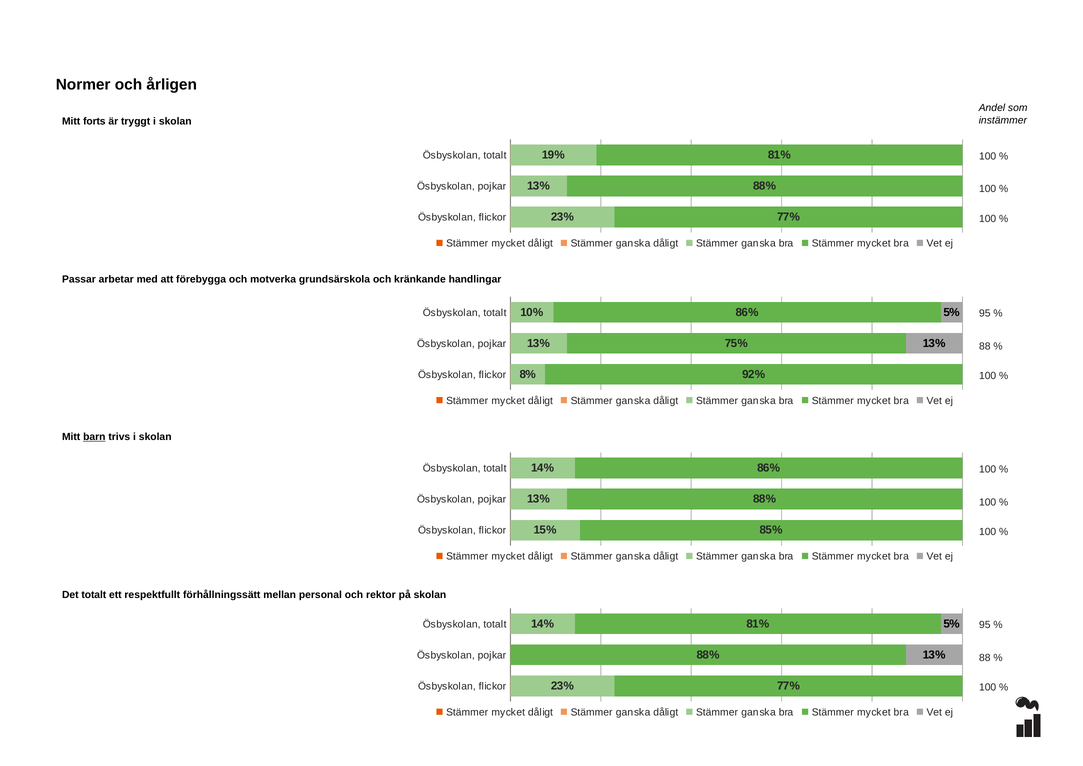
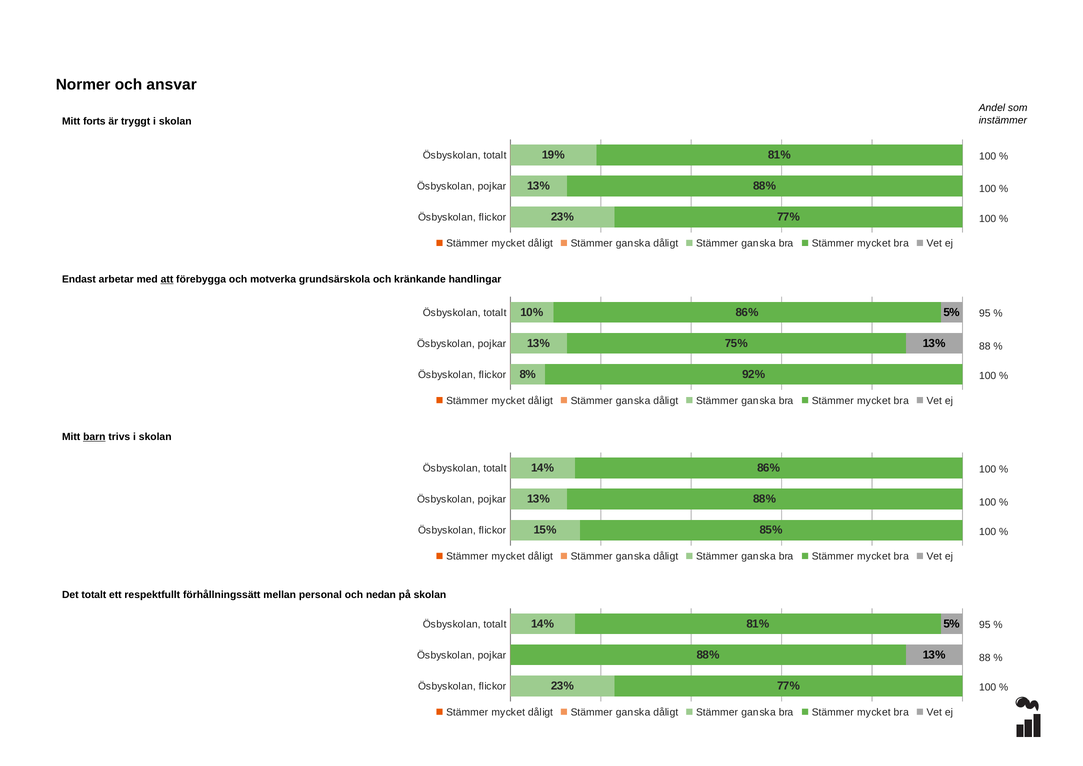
årligen: årligen -> ansvar (172, 85)
Passar: Passar -> Endast (79, 279)
att underline: none -> present (167, 279)
rektor: rektor -> nedan (381, 595)
